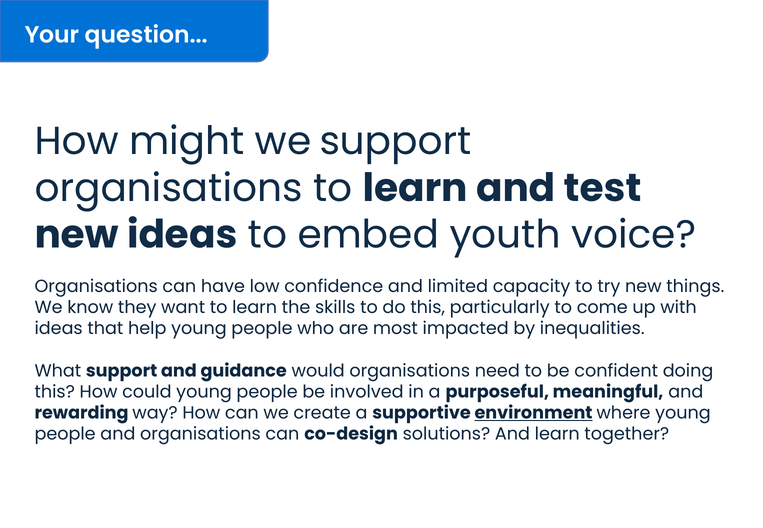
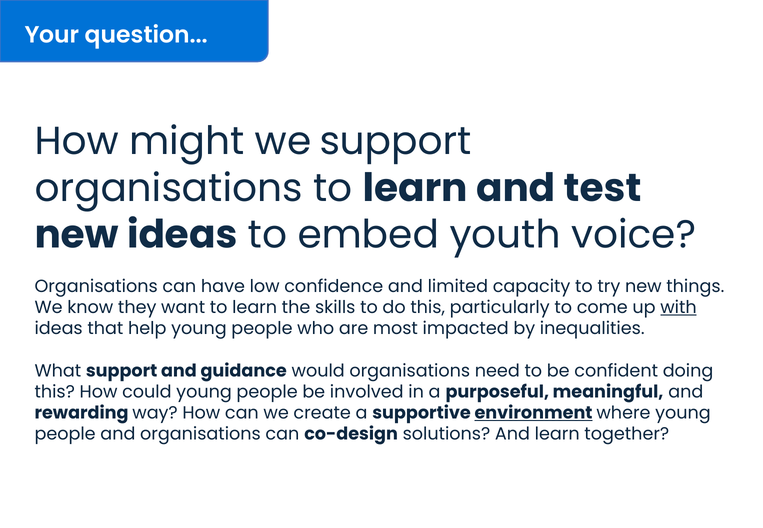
with underline: none -> present (678, 308)
